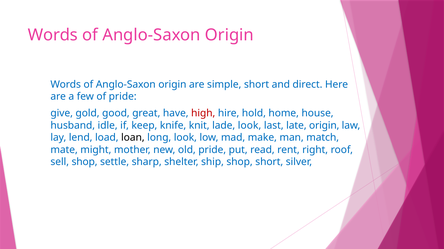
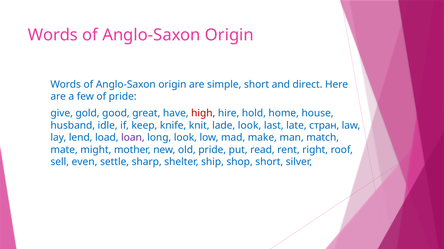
late origin: origin -> стран (324, 126)
loan colour: black -> purple (133, 138)
sell shop: shop -> even (84, 162)
